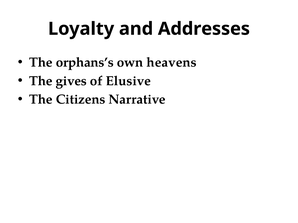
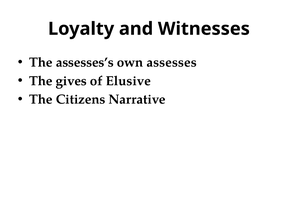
Addresses: Addresses -> Witnesses (204, 29)
orphans’s: orphans’s -> assesses’s (85, 63)
heavens: heavens -> assesses (172, 63)
